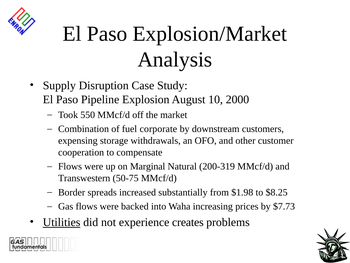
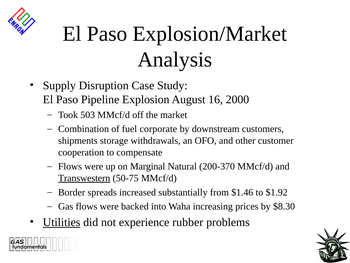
10: 10 -> 16 (216, 99)
550: 550 -> 503 (88, 115)
expensing: expensing -> shipments (78, 140)
200-319: 200-319 -> 200-370 (217, 166)
Transwestern underline: none -> present (84, 178)
$1.98: $1.98 -> $1.46 (242, 192)
$8.25: $8.25 -> $1.92 (277, 192)
$7.73: $7.73 -> $8.30 (284, 206)
creates: creates -> rubber (188, 222)
